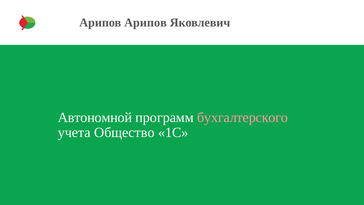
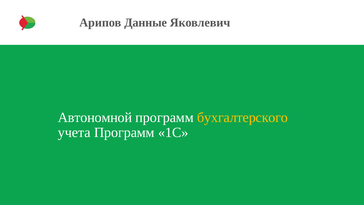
Арипов Арипов: Арипов -> Данные (146, 23)
бухгалтерского colour: pink -> yellow (243, 117)
учета Общество: Общество -> Программ (124, 132)
